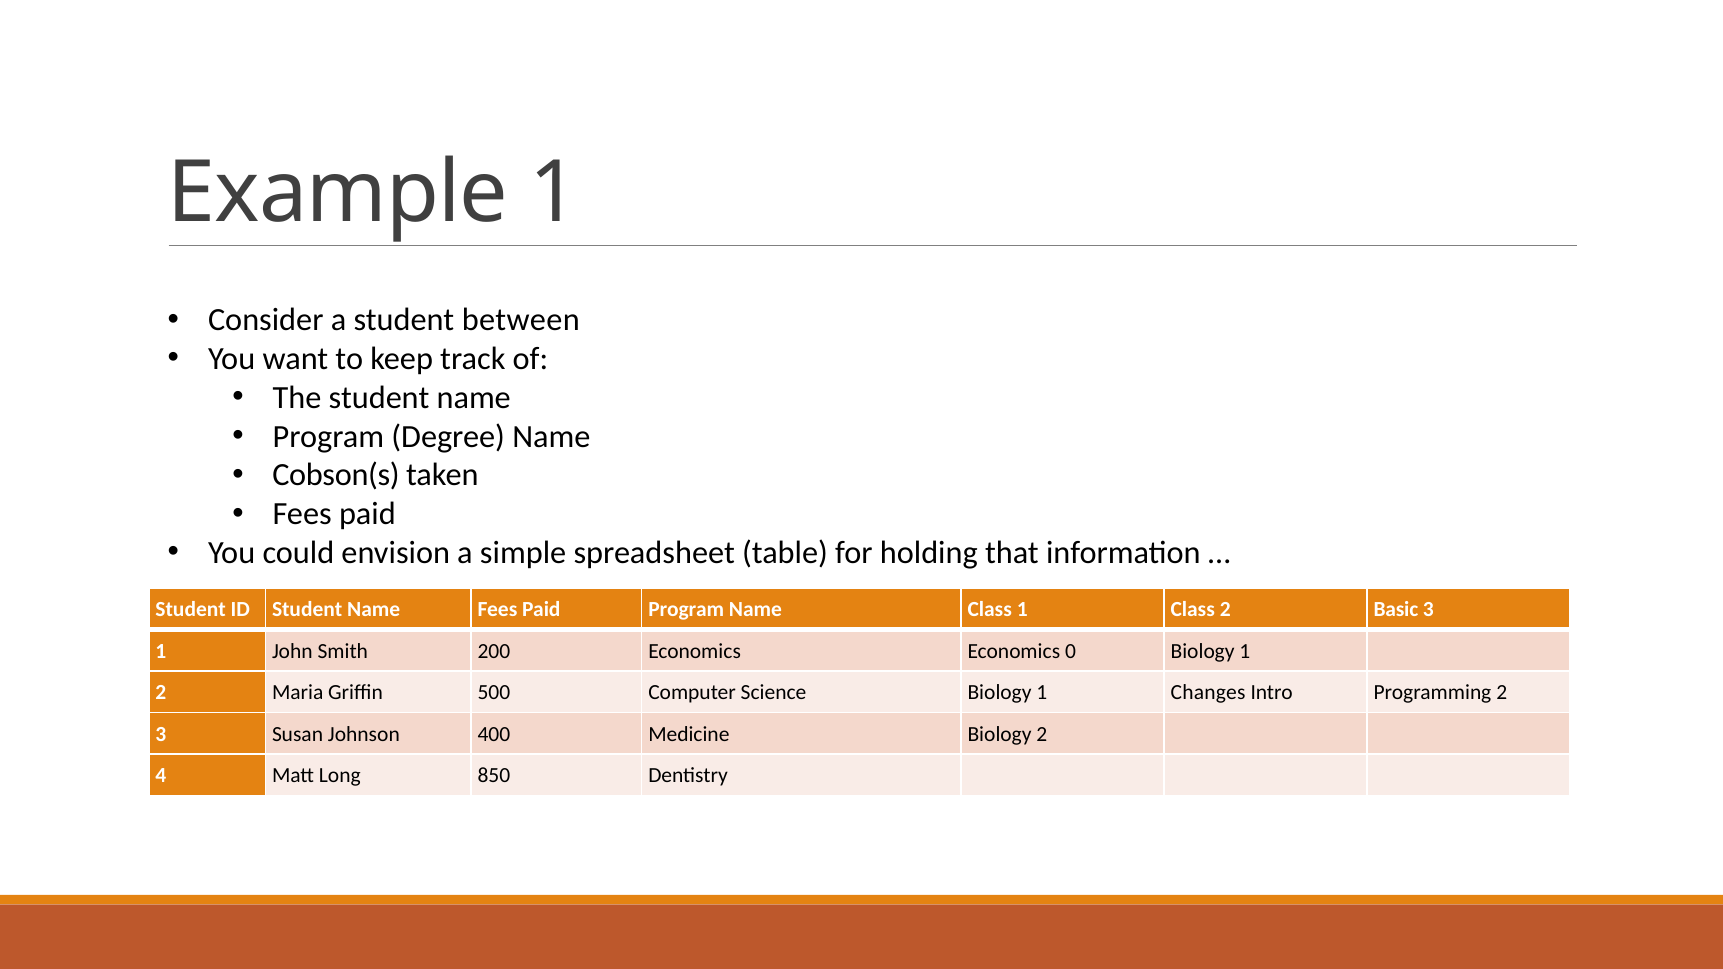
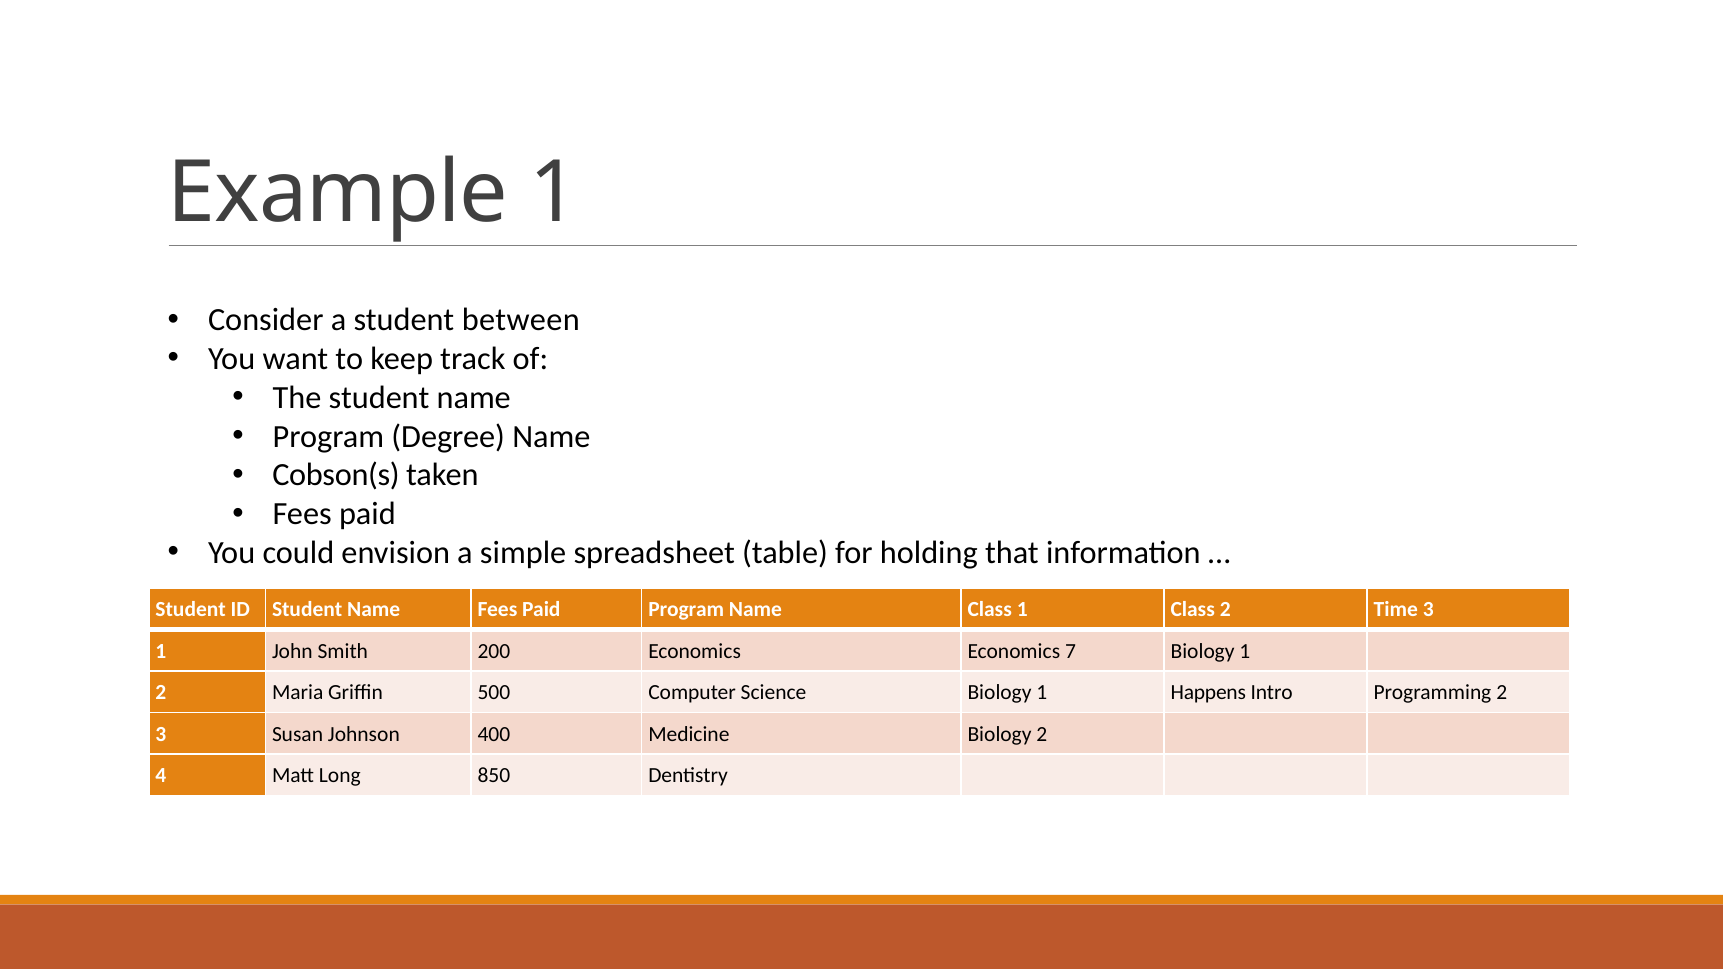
Basic: Basic -> Time (1396, 610)
0: 0 -> 7 (1070, 651)
Changes: Changes -> Happens (1208, 693)
